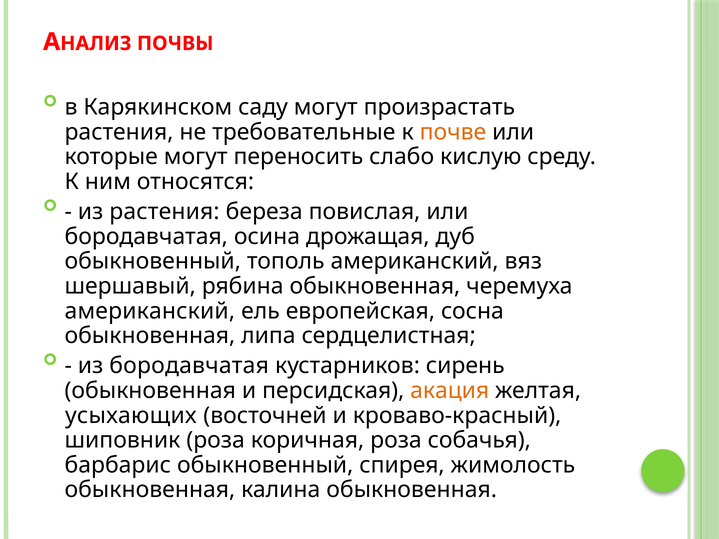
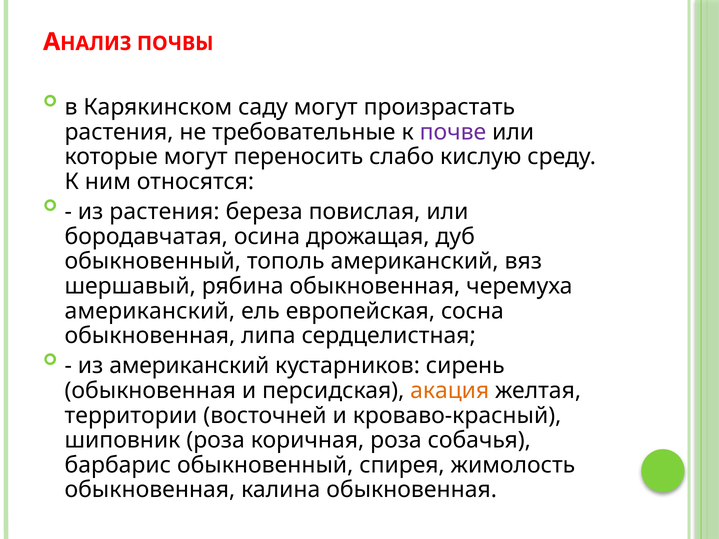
почве colour: orange -> purple (453, 132)
из бородавчатая: бородавчатая -> американский (189, 366)
усыхающих: усыхающих -> территории (131, 416)
